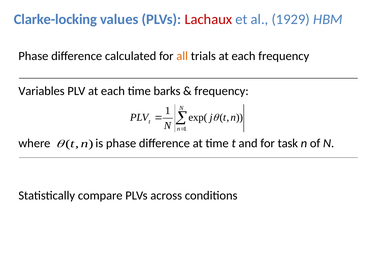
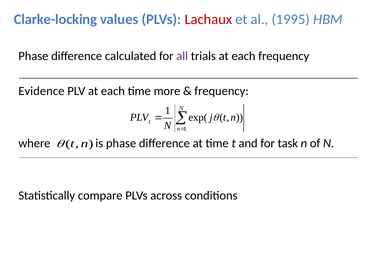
1929: 1929 -> 1995 (291, 19)
all colour: orange -> purple (182, 56)
Variables: Variables -> Evidence (41, 91)
barks: barks -> more (167, 91)
